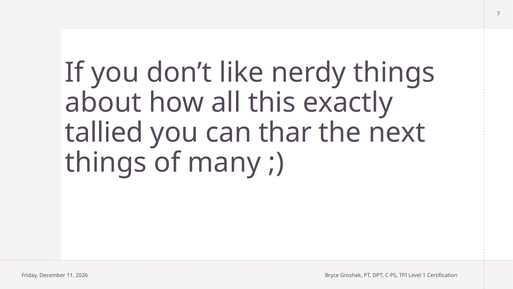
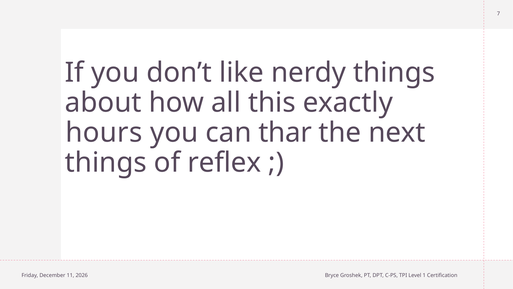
tallied: tallied -> hours (104, 133)
many: many -> reflex (224, 163)
